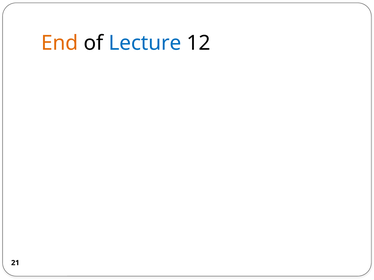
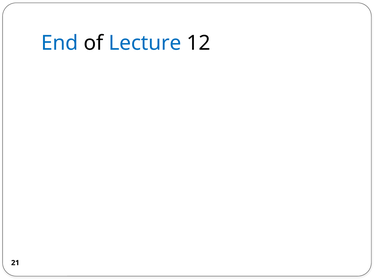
End colour: orange -> blue (60, 43)
